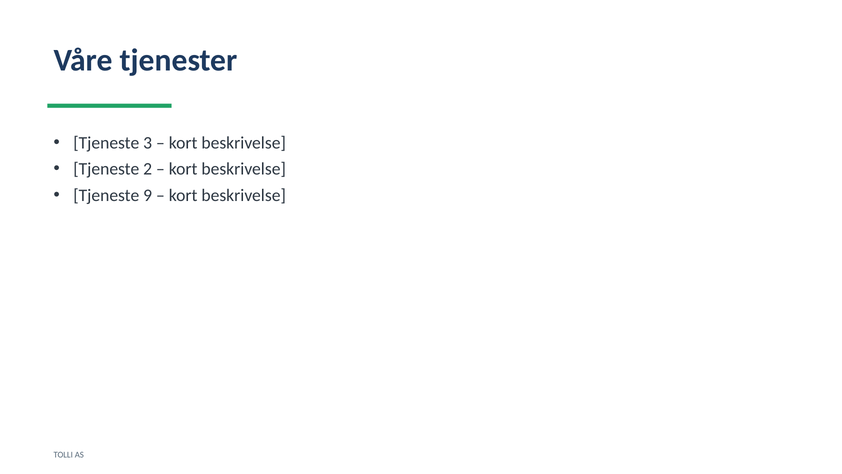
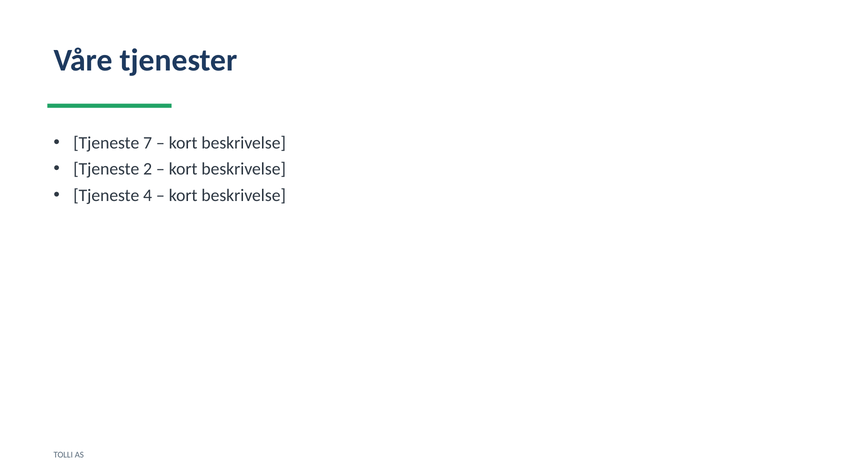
3: 3 -> 7 (148, 143)
9: 9 -> 4 (148, 195)
